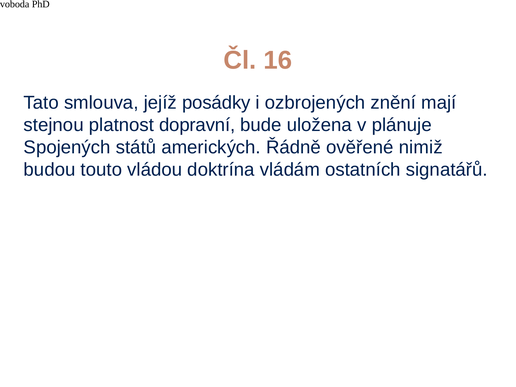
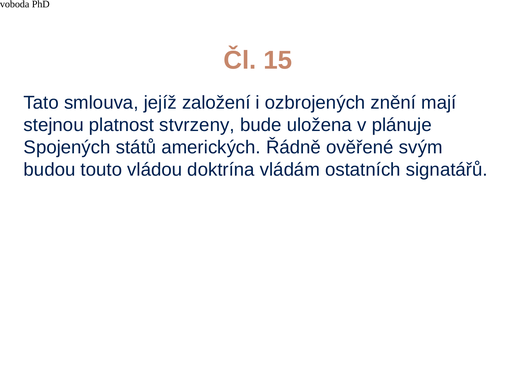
16: 16 -> 15 (278, 60)
posádky: posádky -> založení (216, 103)
dopravní: dopravní -> stvrzeny (197, 125)
nimiž: nimiž -> svým (421, 147)
